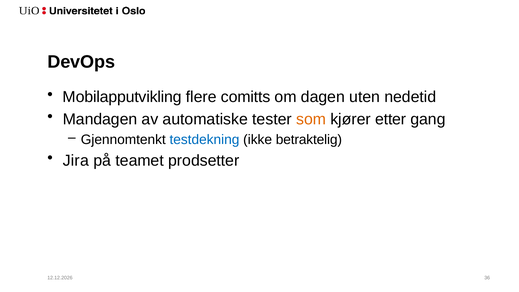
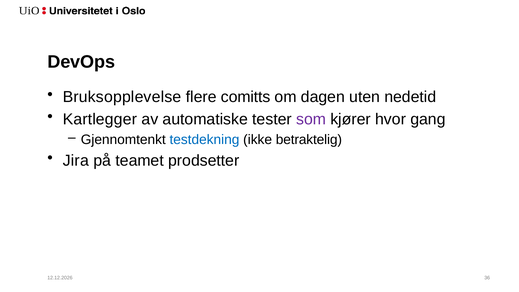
Mobilapputvikling: Mobilapputvikling -> Bruksopplevelse (122, 97)
Mandagen: Mandagen -> Kartlegger (100, 119)
som colour: orange -> purple (311, 119)
etter: etter -> hvor (391, 119)
